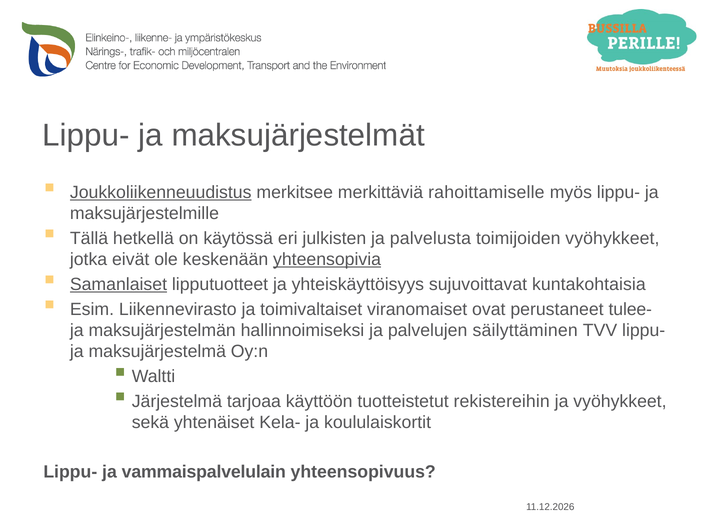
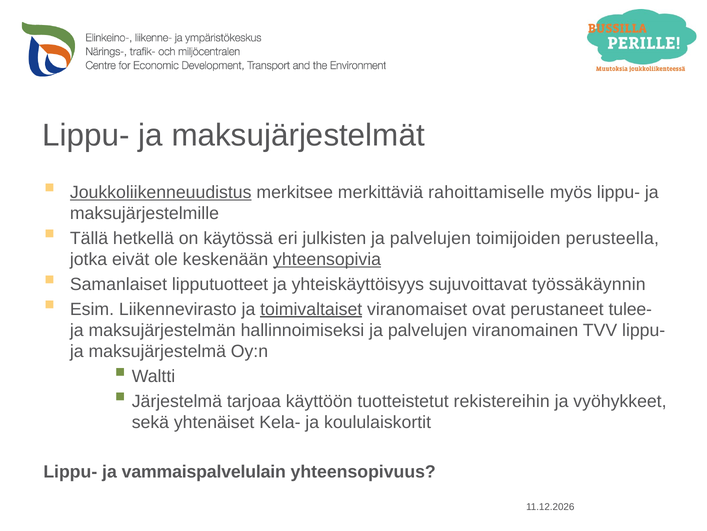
julkisten ja palvelusta: palvelusta -> palvelujen (430, 238)
toimijoiden vyöhykkeet: vyöhykkeet -> perusteella (612, 238)
Samanlaiset underline: present -> none (118, 284)
kuntakohtaisia: kuntakohtaisia -> työssäkäynnin (589, 284)
toimivaltaiset underline: none -> present (311, 309)
säilyttäminen: säilyttäminen -> viranomainen (525, 330)
